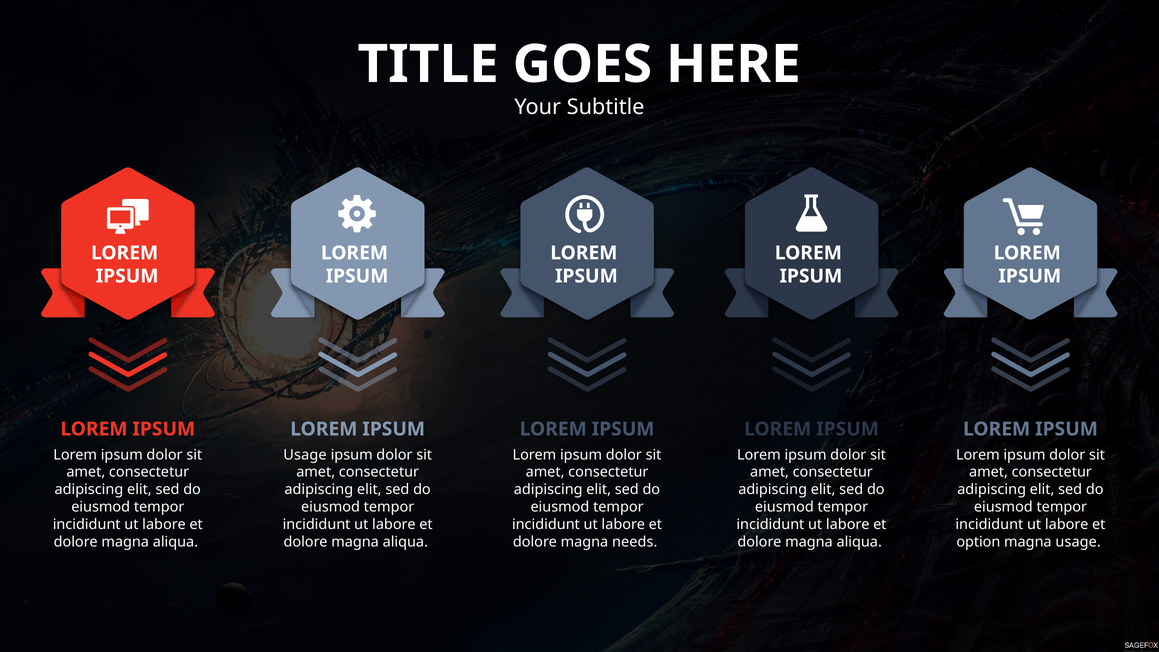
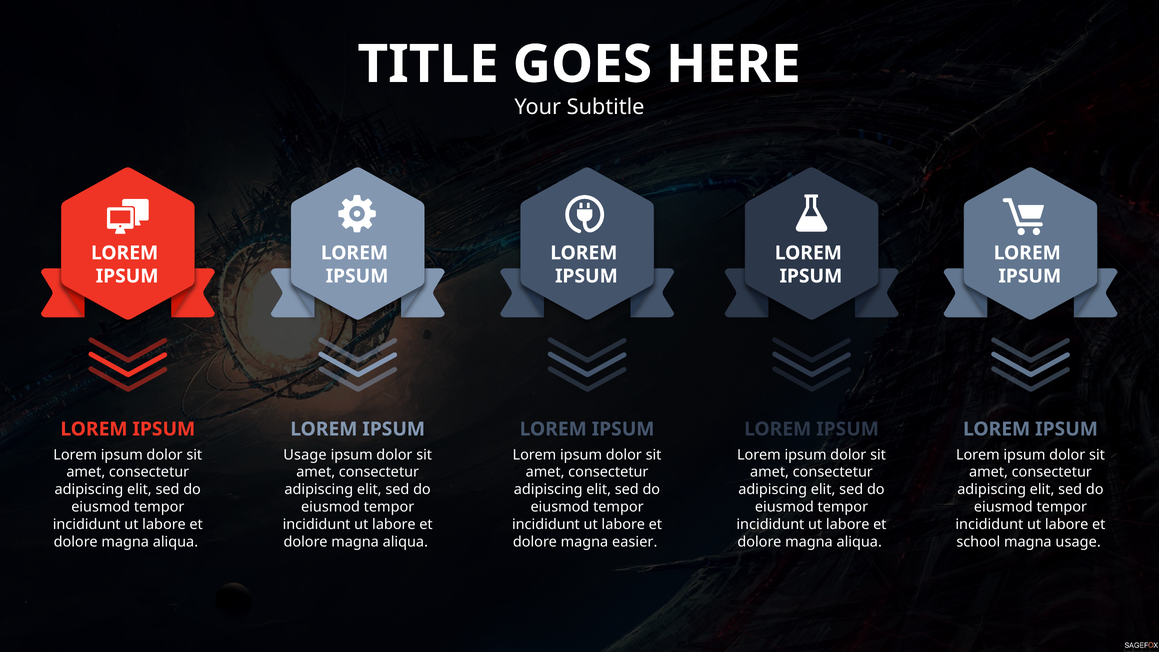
needs: needs -> easier (635, 542)
option: option -> school (978, 542)
